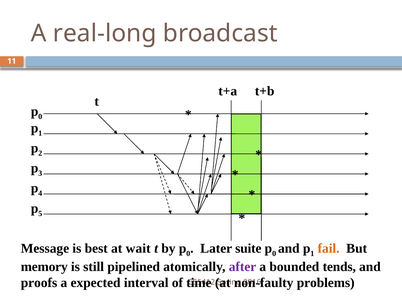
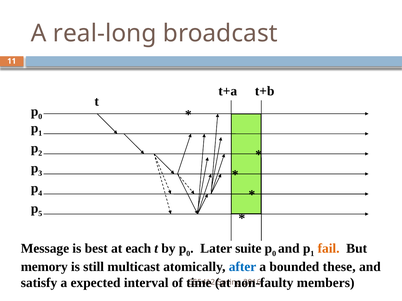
wait: wait -> each (138, 249)
pipelined: pipelined -> multicast (134, 267)
after colour: purple -> blue (243, 267)
tends: tends -> these (339, 267)
proofs: proofs -> satisfy (39, 283)
problems: problems -> members (326, 283)
